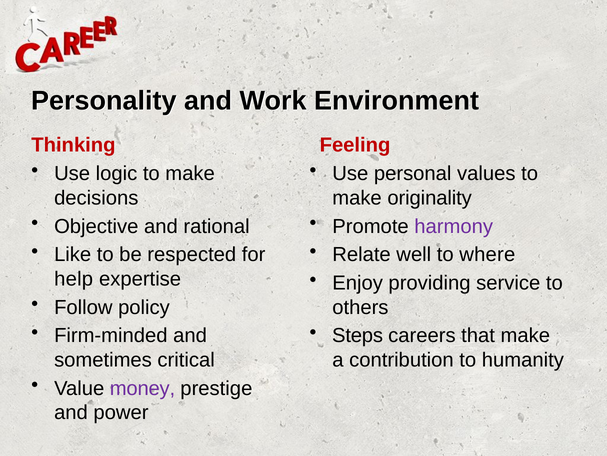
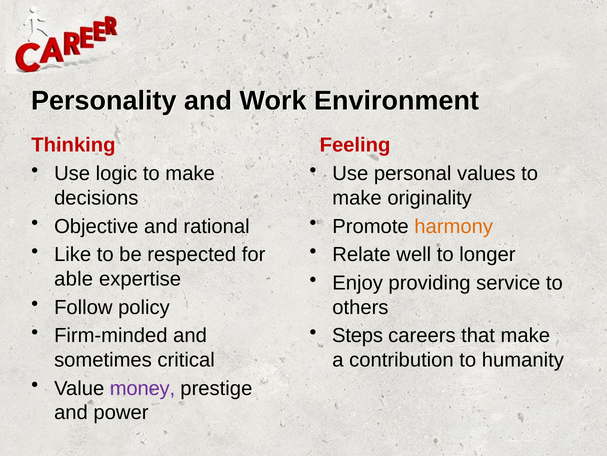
harmony colour: purple -> orange (454, 226)
where: where -> longer (487, 254)
help: help -> able (74, 279)
